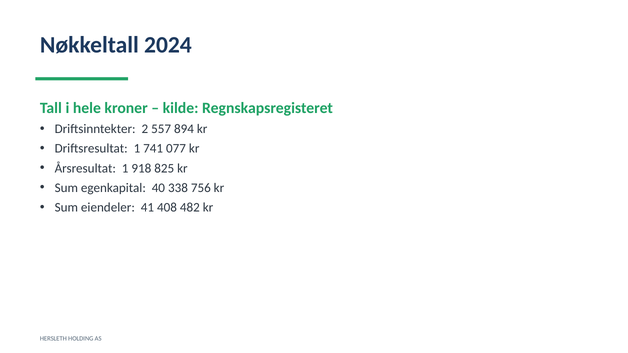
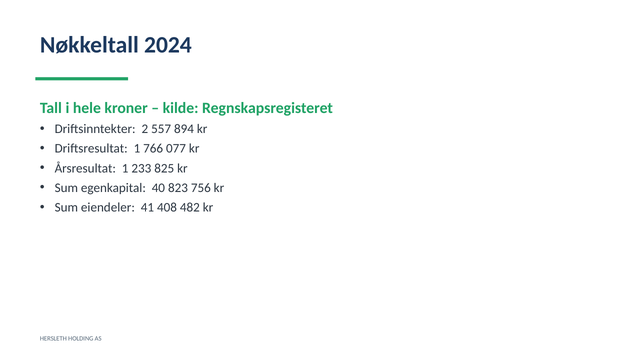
741: 741 -> 766 (153, 149)
918: 918 -> 233 (141, 168)
338: 338 -> 823 (178, 188)
